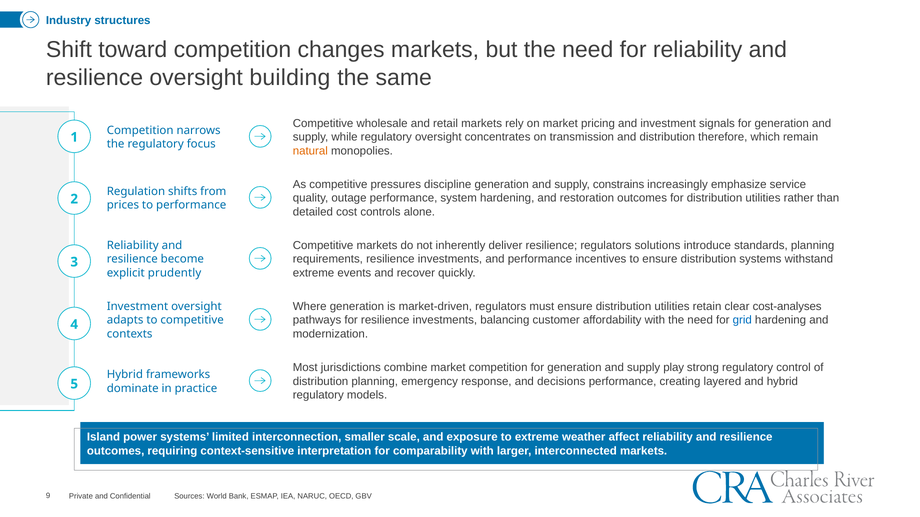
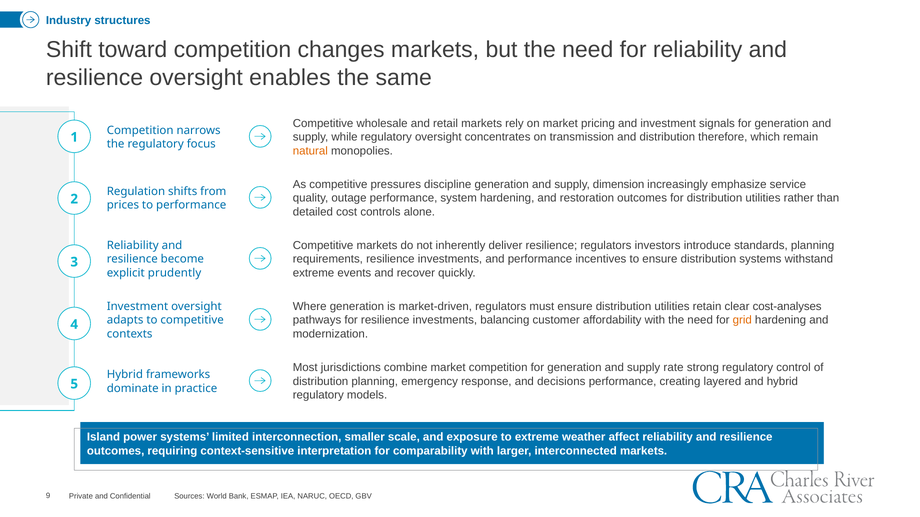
building: building -> enables (290, 78)
constrains: constrains -> dimension (619, 185)
solutions: solutions -> investors (658, 246)
grid colour: blue -> orange (742, 320)
play: play -> rate (674, 368)
